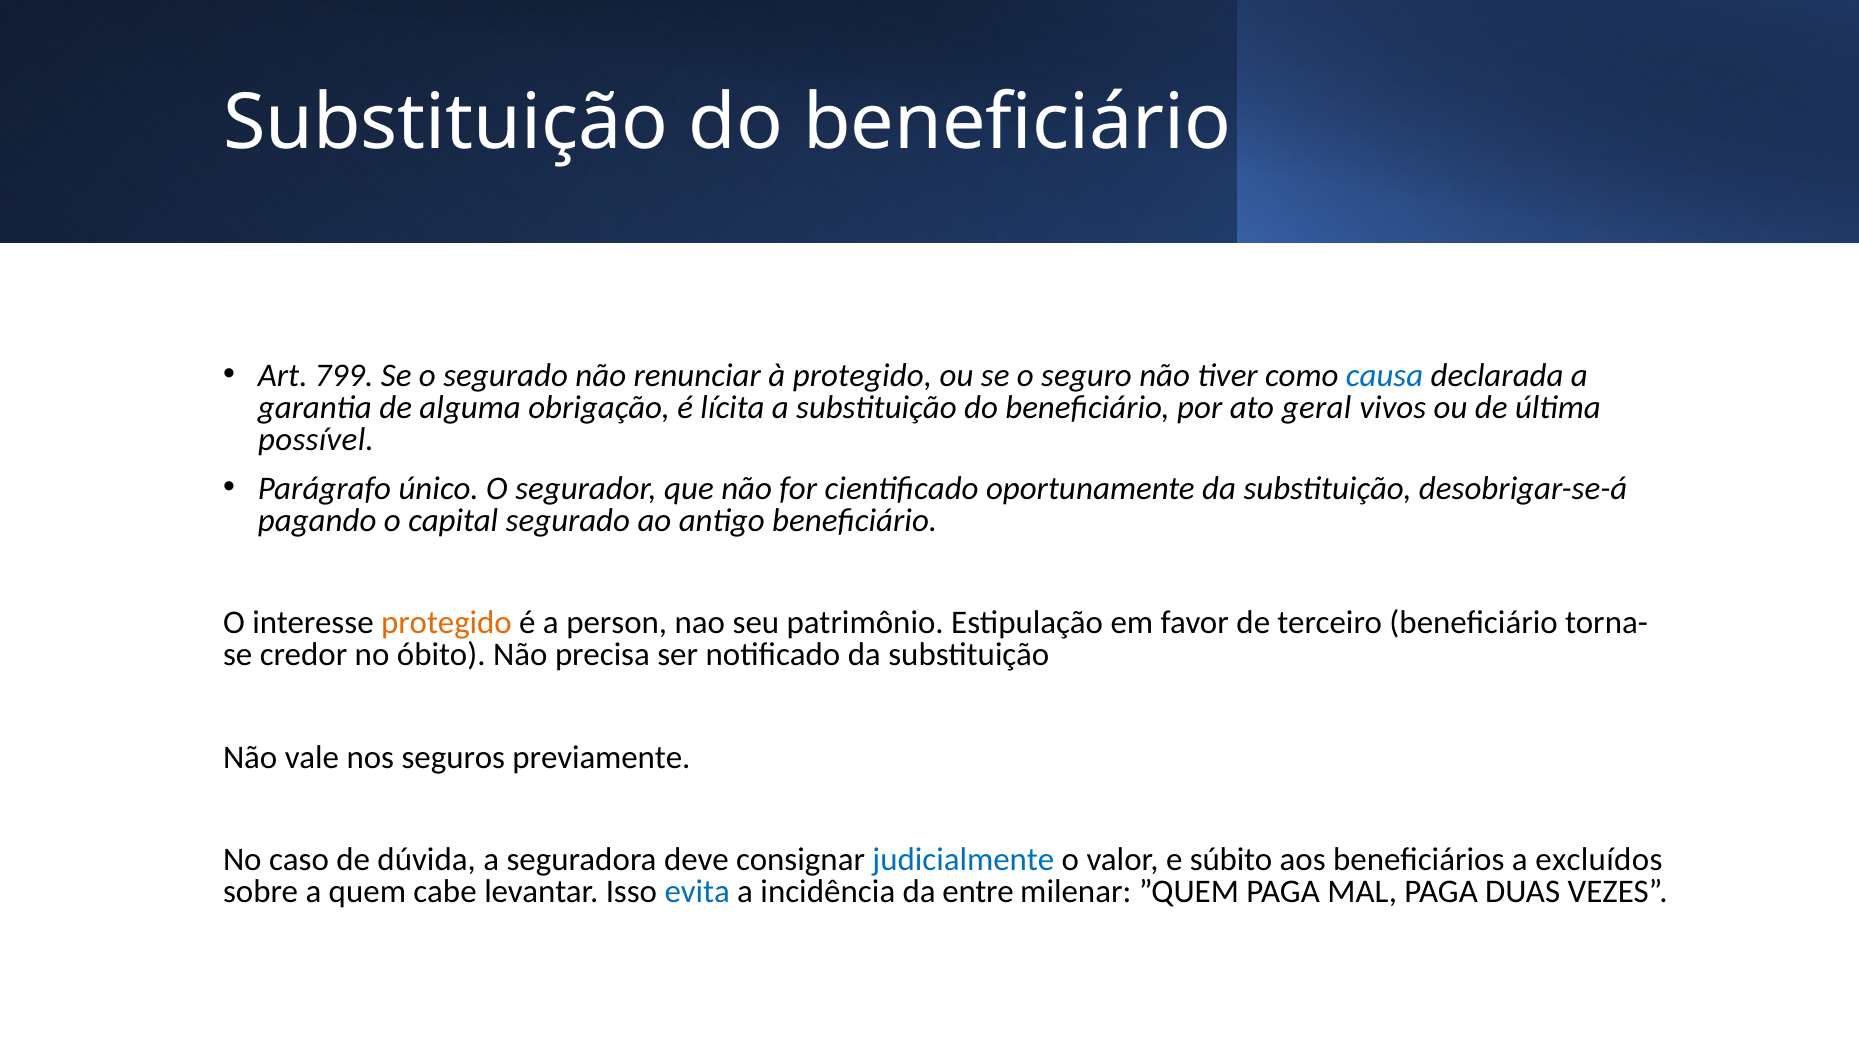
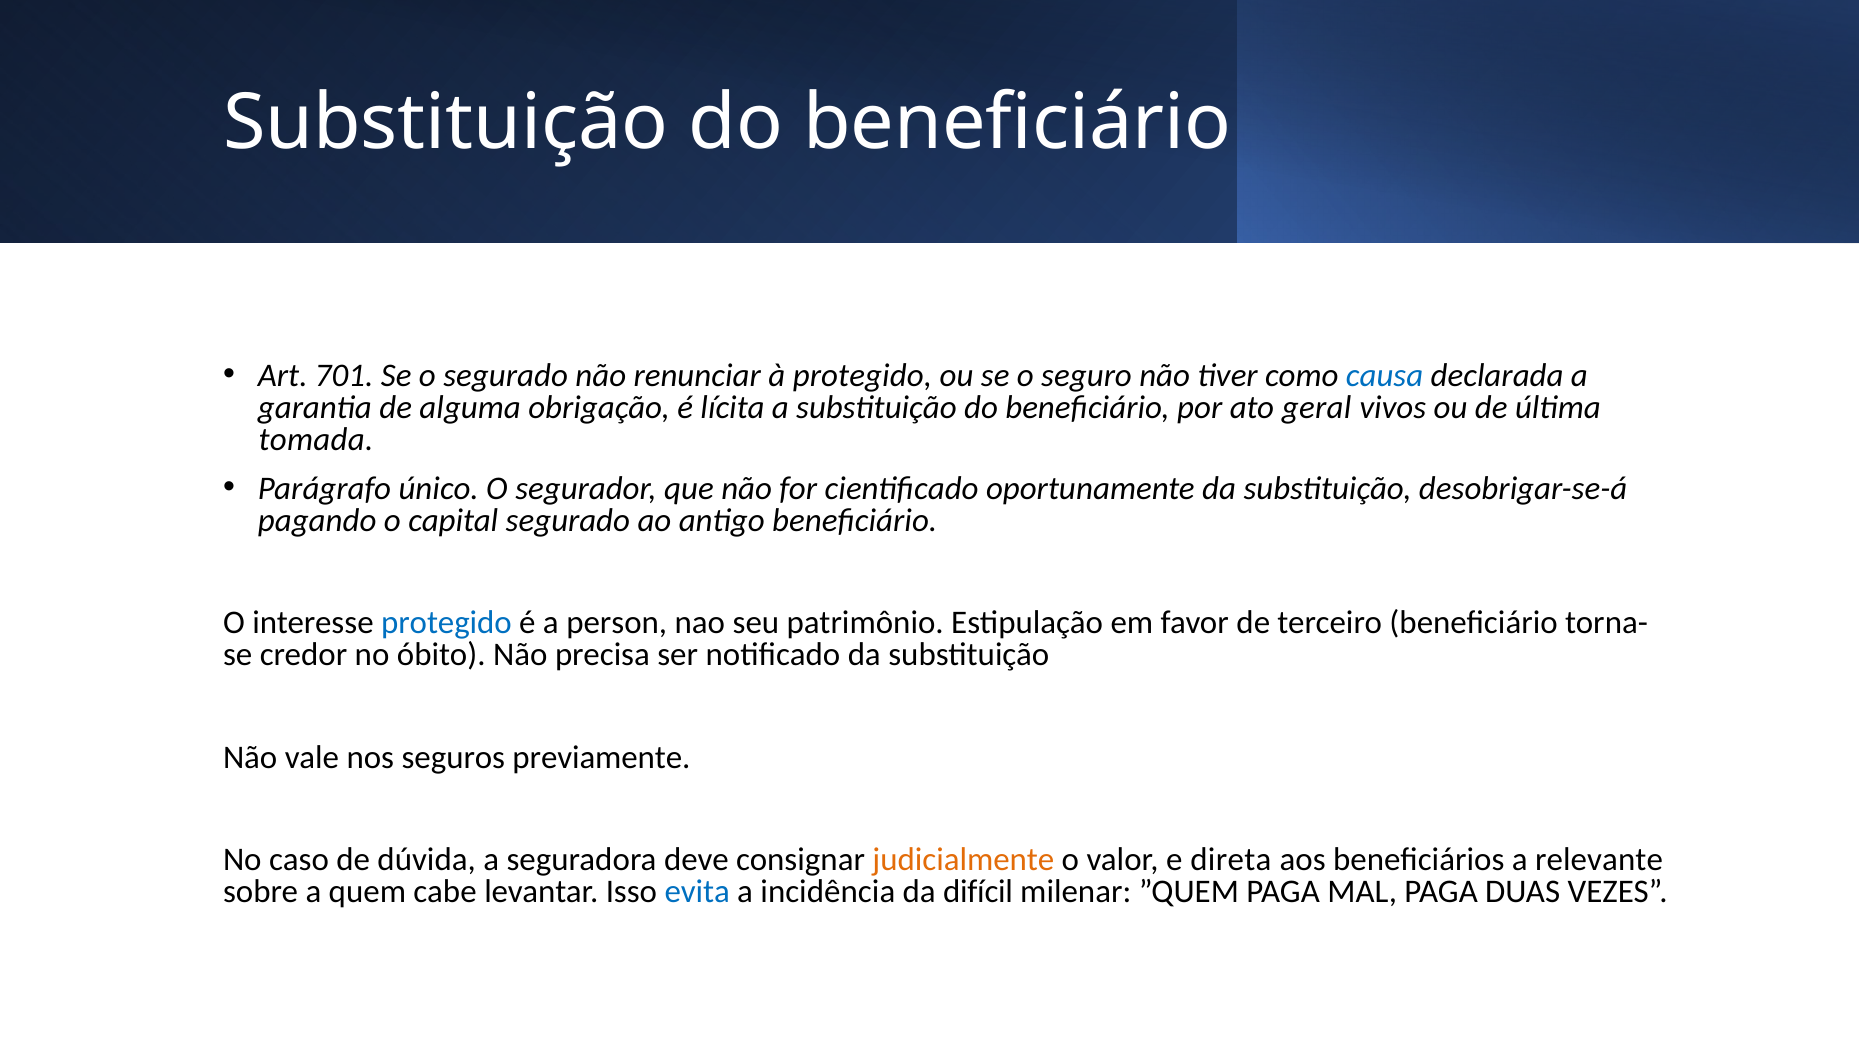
799: 799 -> 701 (344, 375)
possível: possível -> tomada (316, 439)
protegido colour: orange -> blue (446, 623)
judicialmente colour: blue -> orange (963, 860)
súbito: súbito -> direta (1231, 860)
excluídos: excluídos -> relevante (1599, 860)
entre: entre -> difícil (978, 892)
